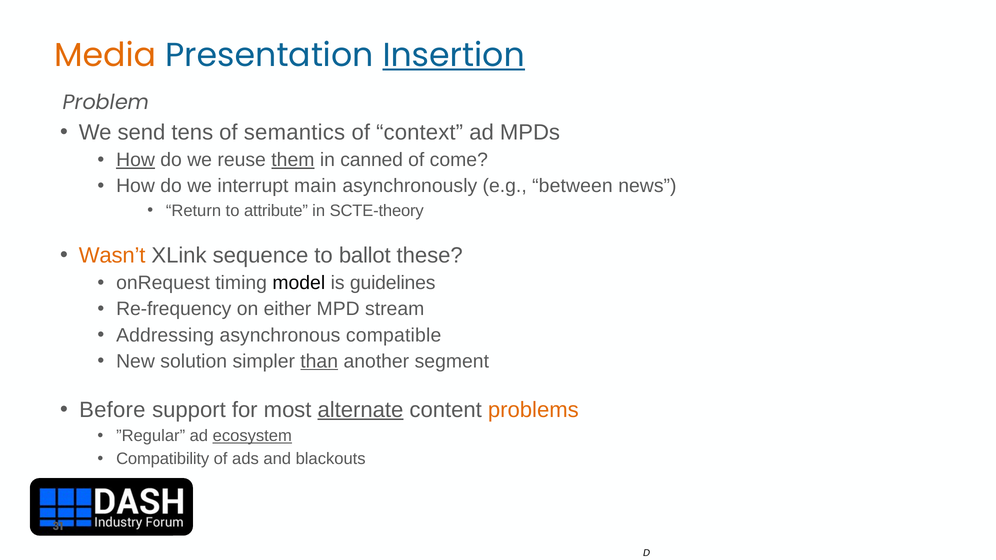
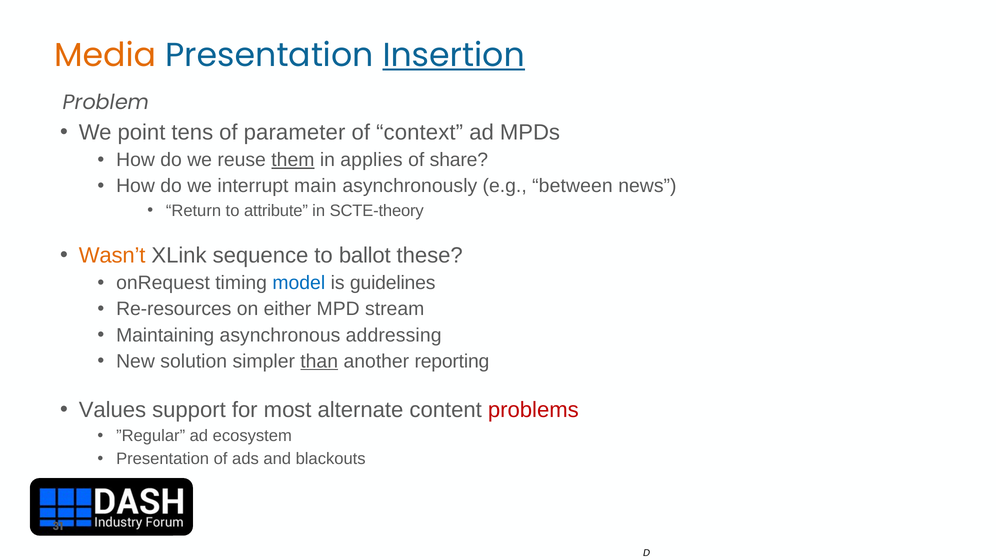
send: send -> point (141, 132)
semantics: semantics -> parameter (295, 132)
How underline: present -> none (136, 160)
canned: canned -> applies (371, 160)
come: come -> share (459, 160)
model colour: black -> blue (299, 283)
Re-frequency: Re-frequency -> Re-resources (174, 309)
Addressing: Addressing -> Maintaining (165, 335)
compatible: compatible -> addressing (394, 335)
segment: segment -> reporting (452, 361)
Before: Before -> Values (112, 410)
alternate underline: present -> none (360, 410)
problems colour: orange -> red (533, 410)
ecosystem underline: present -> none (252, 436)
Compatibility: Compatibility -> Presentation (163, 459)
